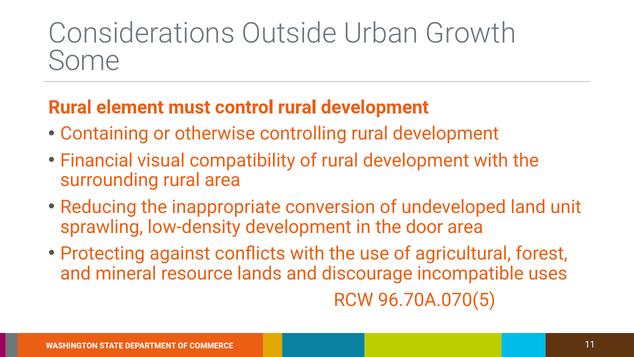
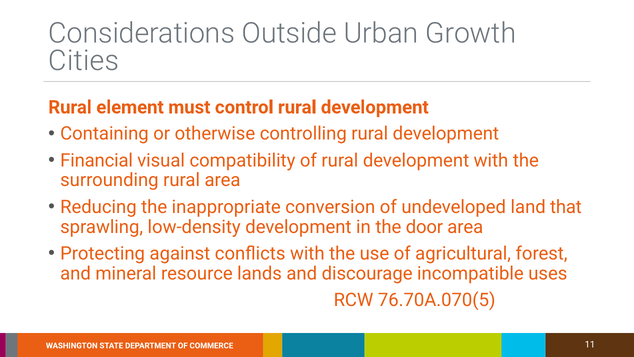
Some: Some -> Cities (84, 61)
unit: unit -> that (566, 207)
96.70A.070(5: 96.70A.070(5 -> 76.70A.070(5 (437, 300)
